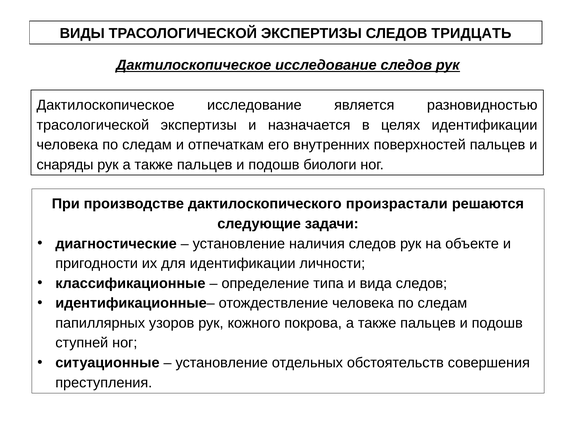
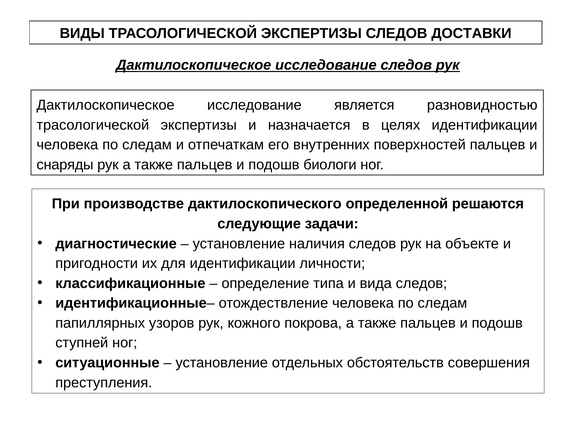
ТРИДЦАТЬ: ТРИДЦАТЬ -> ДОСТАВКИ (471, 33)
произрастали: произрастали -> определенной (397, 204)
